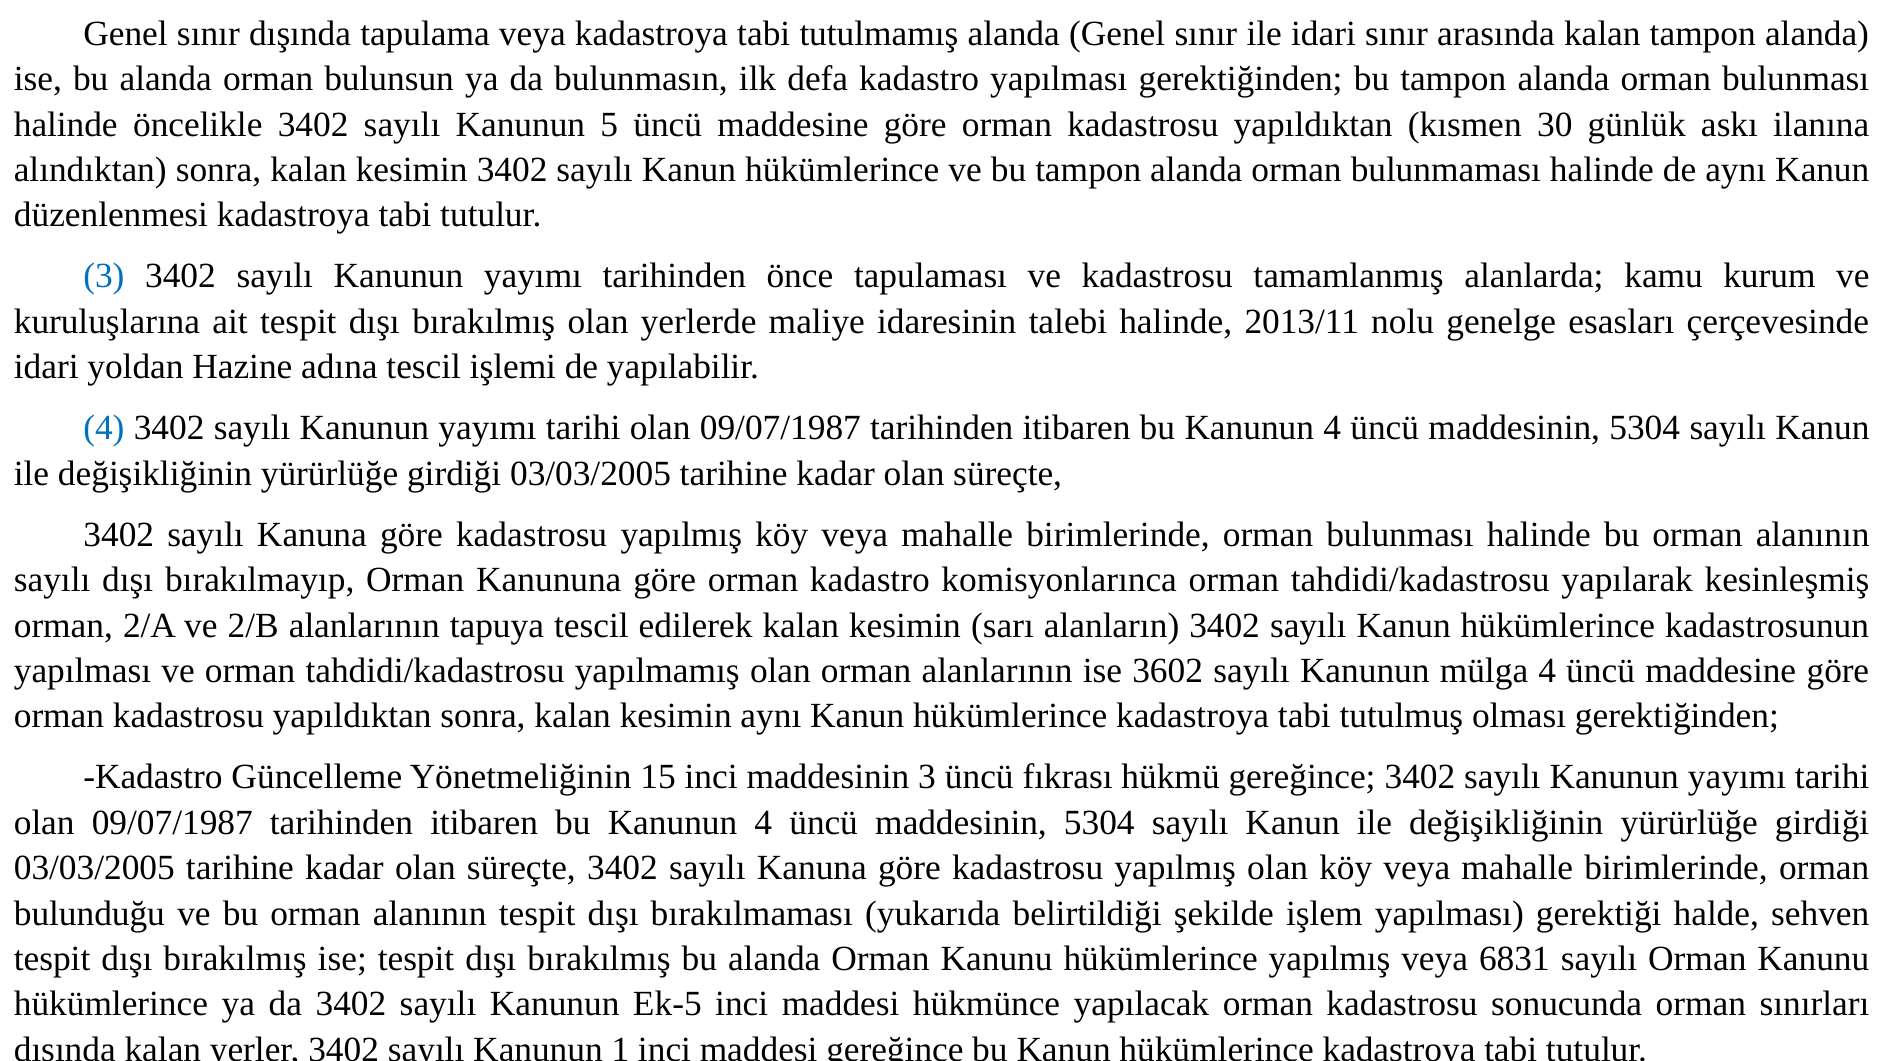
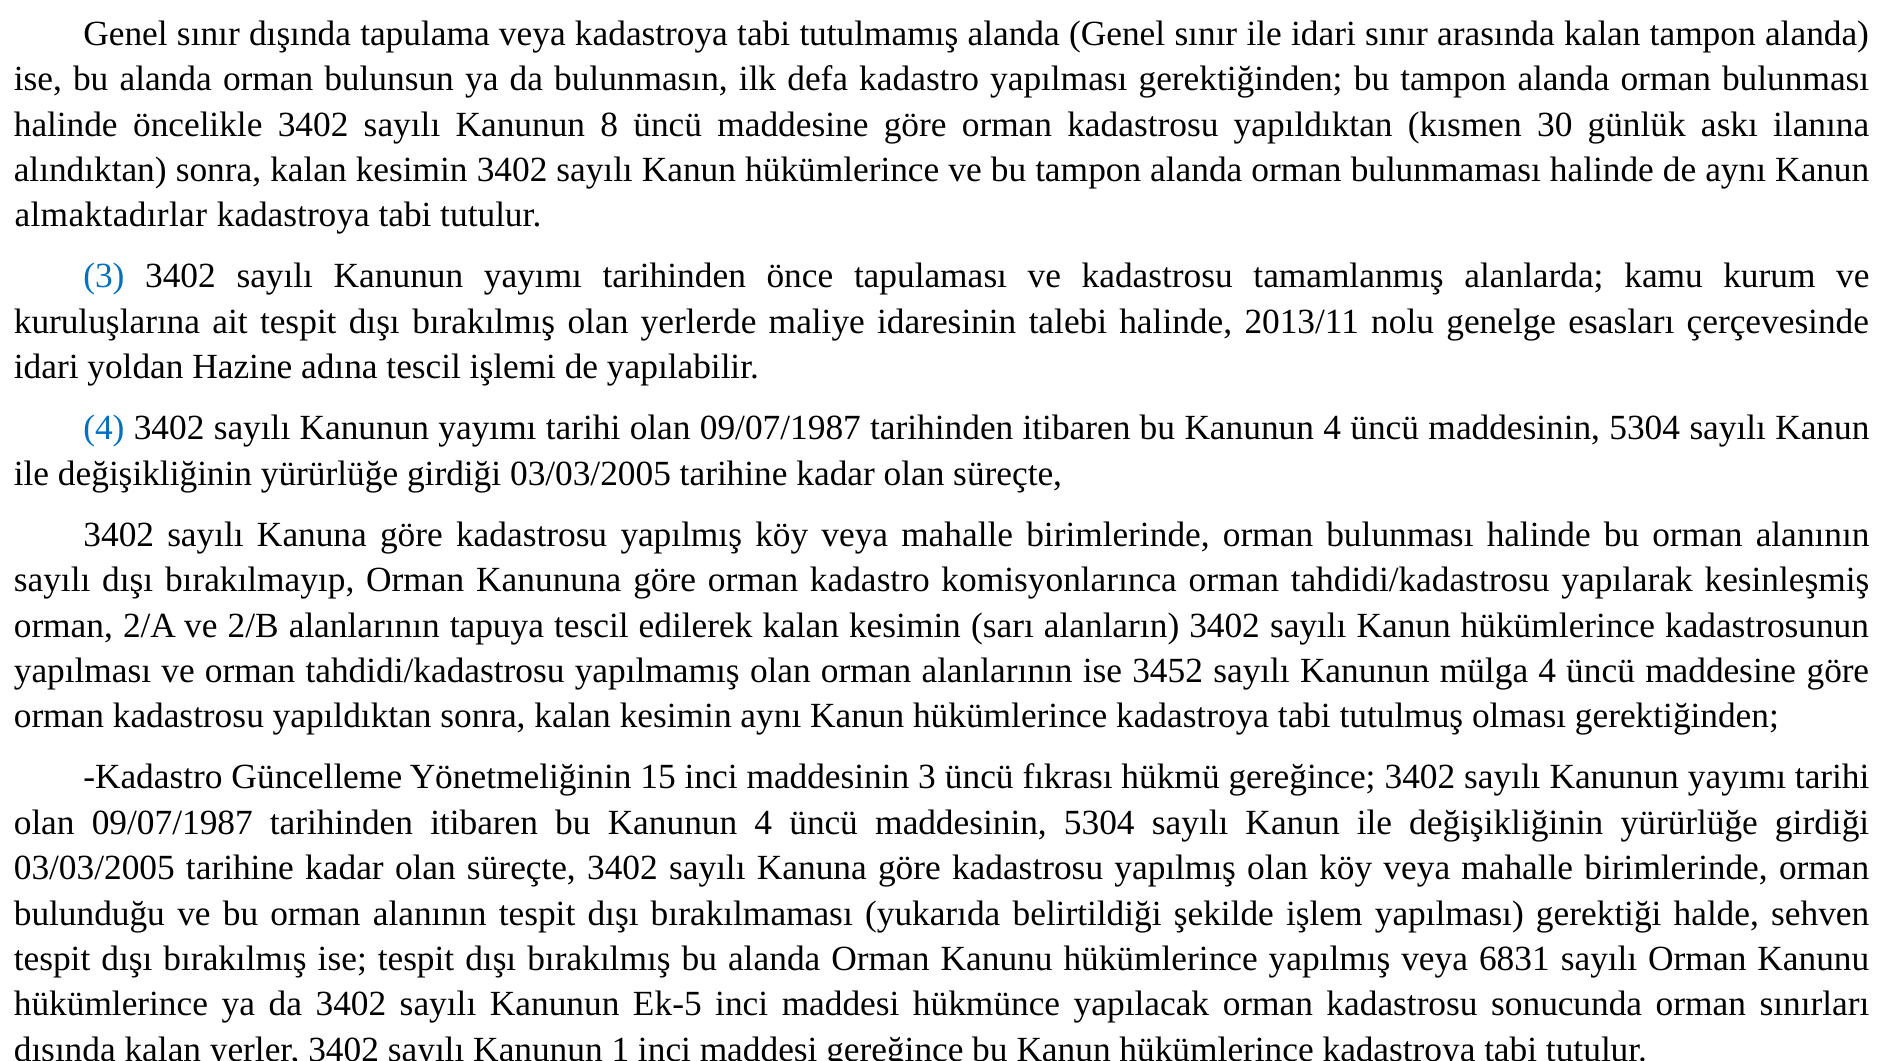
5: 5 -> 8 (609, 124)
düzenlenmesi: düzenlenmesi -> almaktadırlar (111, 215)
3602: 3602 -> 3452 (1168, 671)
